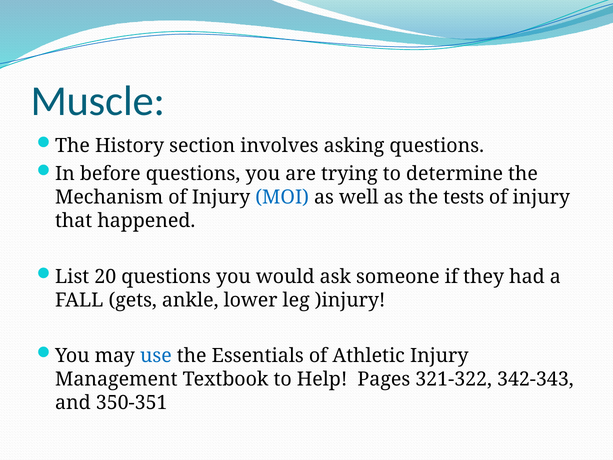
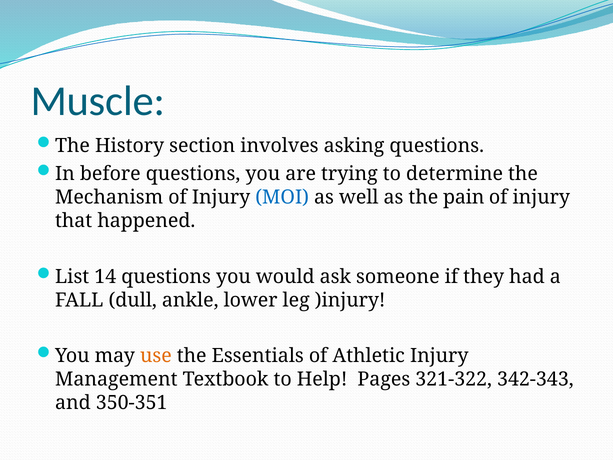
tests: tests -> pain (464, 197)
20: 20 -> 14 (105, 277)
gets: gets -> dull (133, 300)
use colour: blue -> orange (156, 356)
